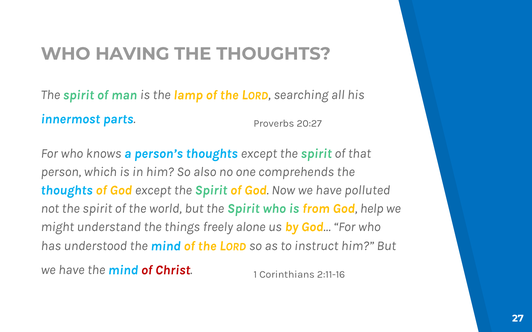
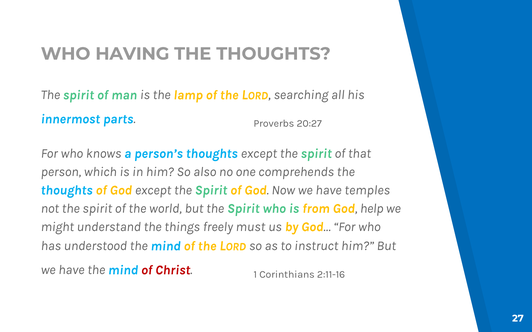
polluted: polluted -> temples (367, 190)
alone: alone -> must (250, 227)
